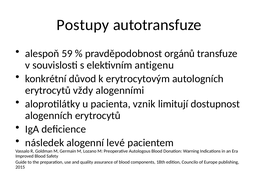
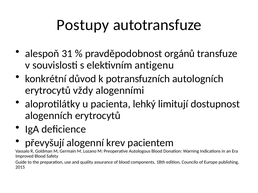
59: 59 -> 31 (67, 54)
erytrocytovým: erytrocytovým -> potransfuzních (138, 79)
vznik: vznik -> lehký (144, 104)
následek: následek -> převyšují (45, 143)
levé: levé -> krev (116, 143)
